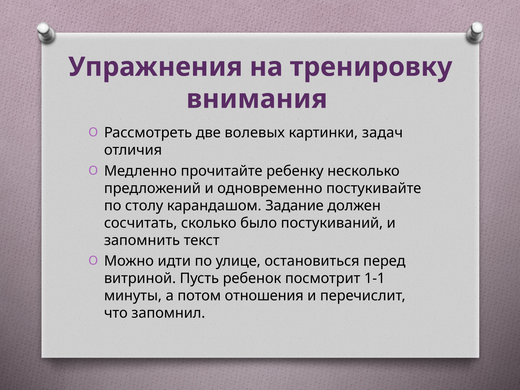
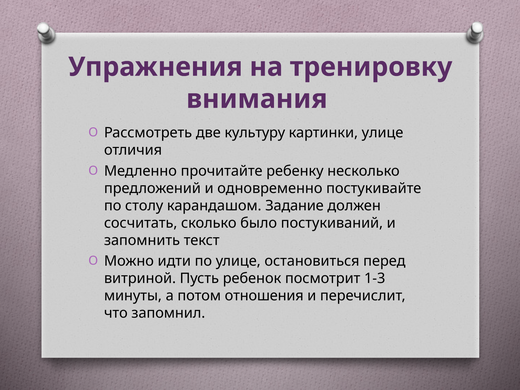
волевых: волевых -> культуру (255, 133)
картинки задач: задач -> улице (383, 133)
1-1: 1-1 -> 1-3 (375, 278)
